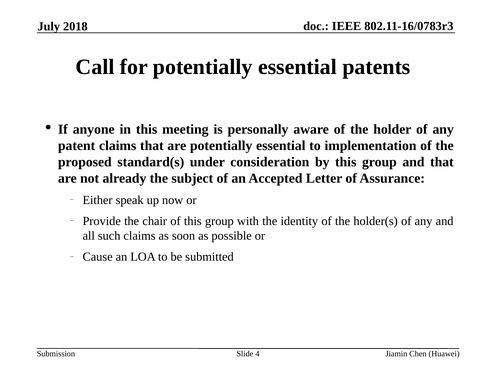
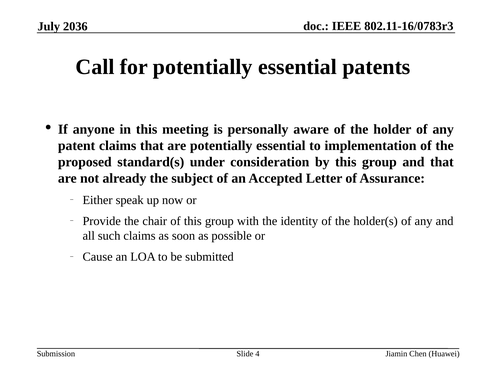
2018: 2018 -> 2036 (75, 26)
